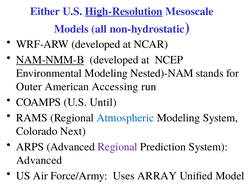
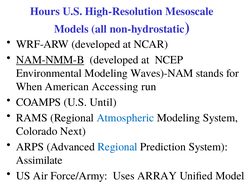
Either: Either -> Hours (45, 11)
High-Resolution underline: present -> none (124, 11)
Nested)-NAM: Nested)-NAM -> Waves)-NAM (162, 73)
Outer: Outer -> When (29, 86)
Regional colour: purple -> blue (117, 146)
Advanced: Advanced -> Assimilate (39, 160)
